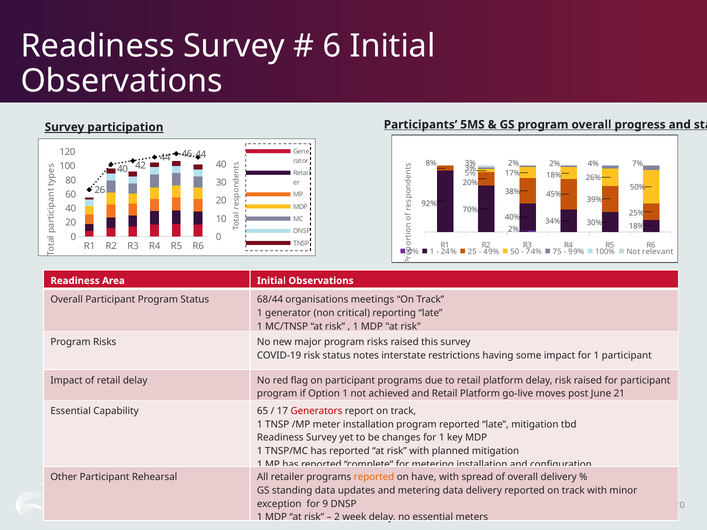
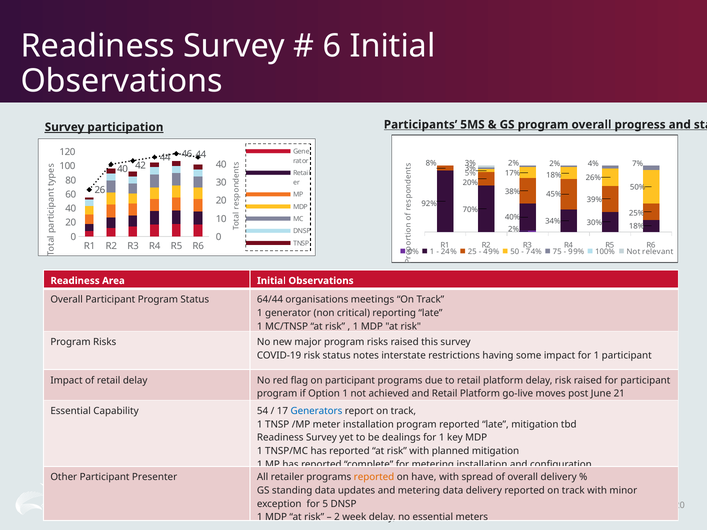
68/44: 68/44 -> 64/44 (270, 300)
65: 65 -> 54 (263, 411)
Generators colour: red -> blue (316, 411)
changes: changes -> dealings (401, 438)
Rehearsal: Rehearsal -> Presenter (155, 477)
9: 9 -> 5 (325, 504)
